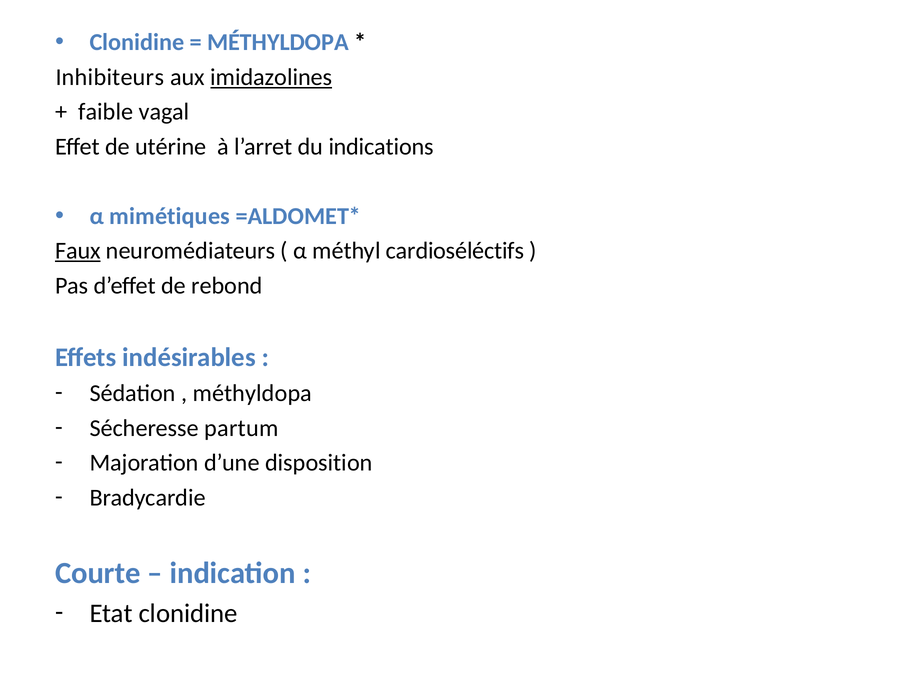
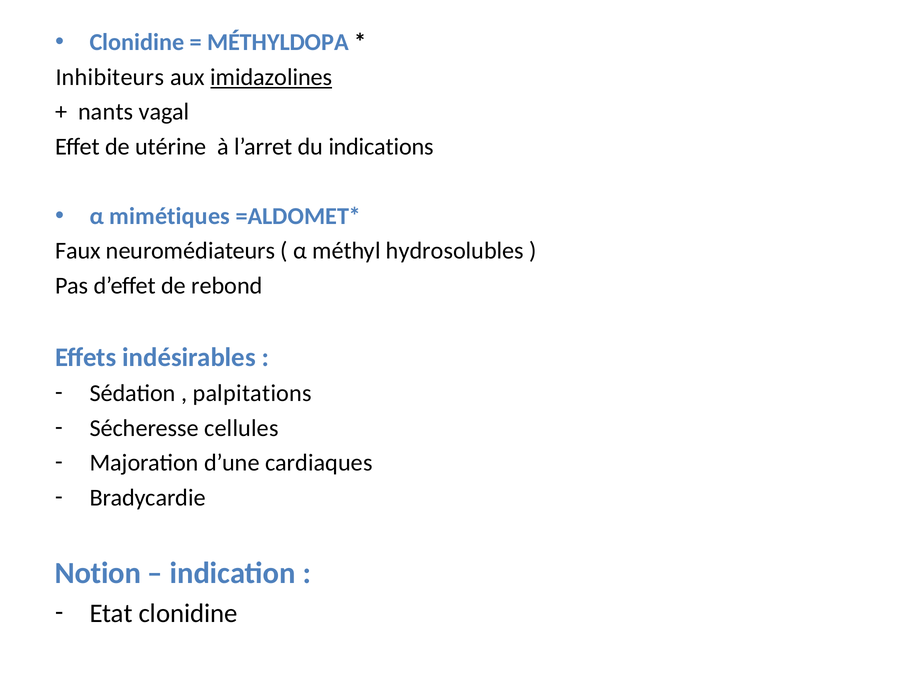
faible: faible -> nants (106, 112)
Faux underline: present -> none (78, 251)
cardioséléctifs: cardioséléctifs -> hydrosolubles (455, 251)
méthyldopa: méthyldopa -> palpitations (252, 394)
partum: partum -> cellules (241, 428)
disposition: disposition -> cardiaques (319, 463)
Courte: Courte -> Notion (98, 573)
